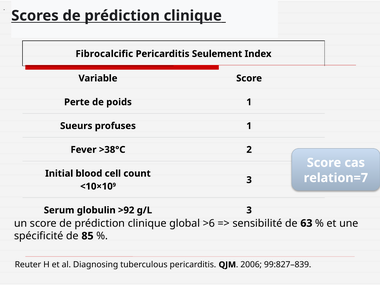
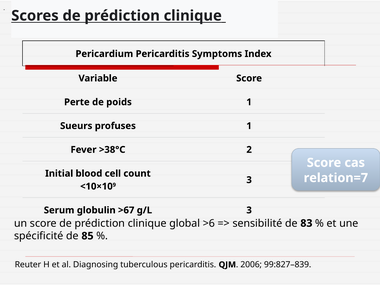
Fibrocalcific: Fibrocalcific -> Pericardium (104, 54)
Seulement: Seulement -> Symptoms (217, 54)
>92: >92 -> >67 (126, 210)
63: 63 -> 83 (306, 223)
